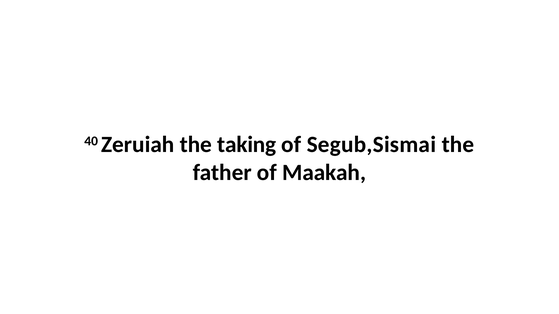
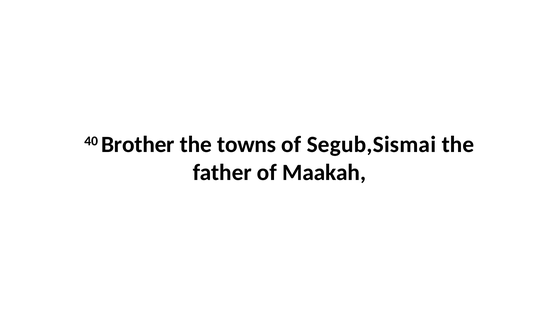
Zeruiah: Zeruiah -> Brother (138, 145)
taking: taking -> towns (247, 145)
